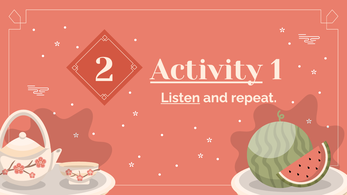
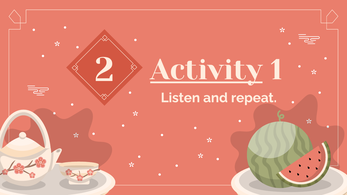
Listen underline: present -> none (180, 98)
